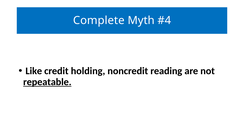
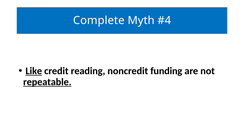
Like underline: none -> present (34, 71)
holding: holding -> reading (88, 71)
reading: reading -> funding (166, 71)
